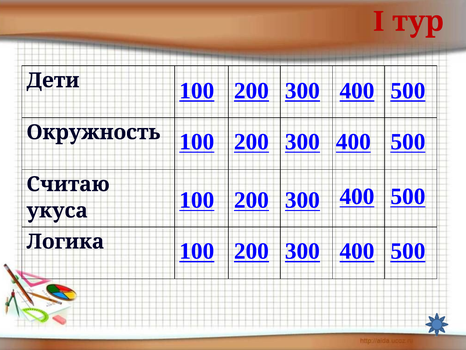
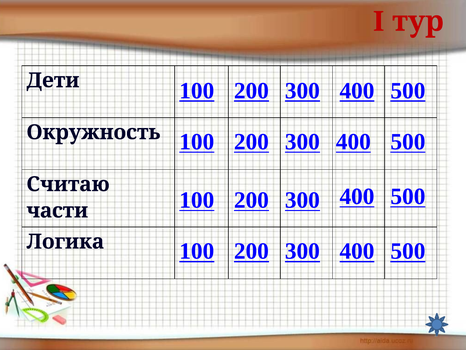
укуса: укуса -> части (57, 210)
